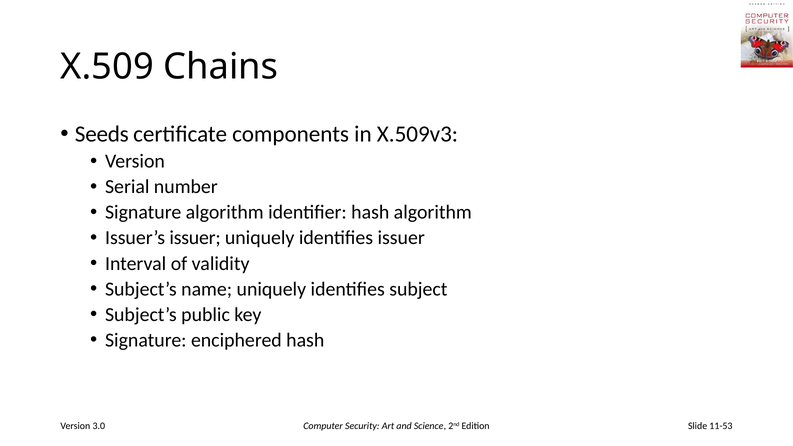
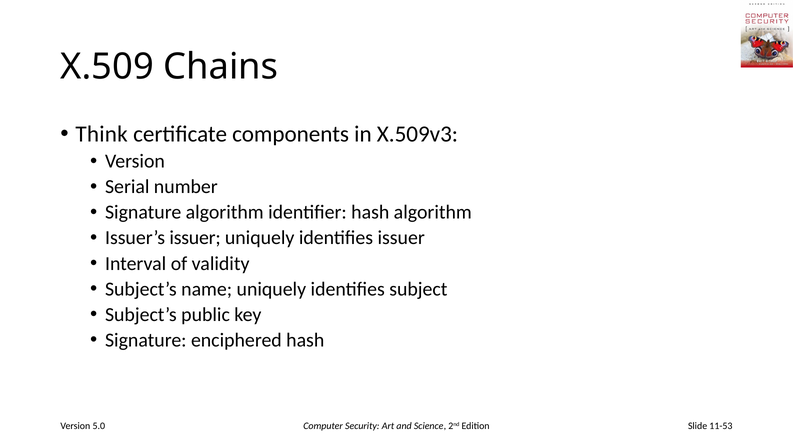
Seeds: Seeds -> Think (102, 134)
3.0: 3.0 -> 5.0 (99, 426)
